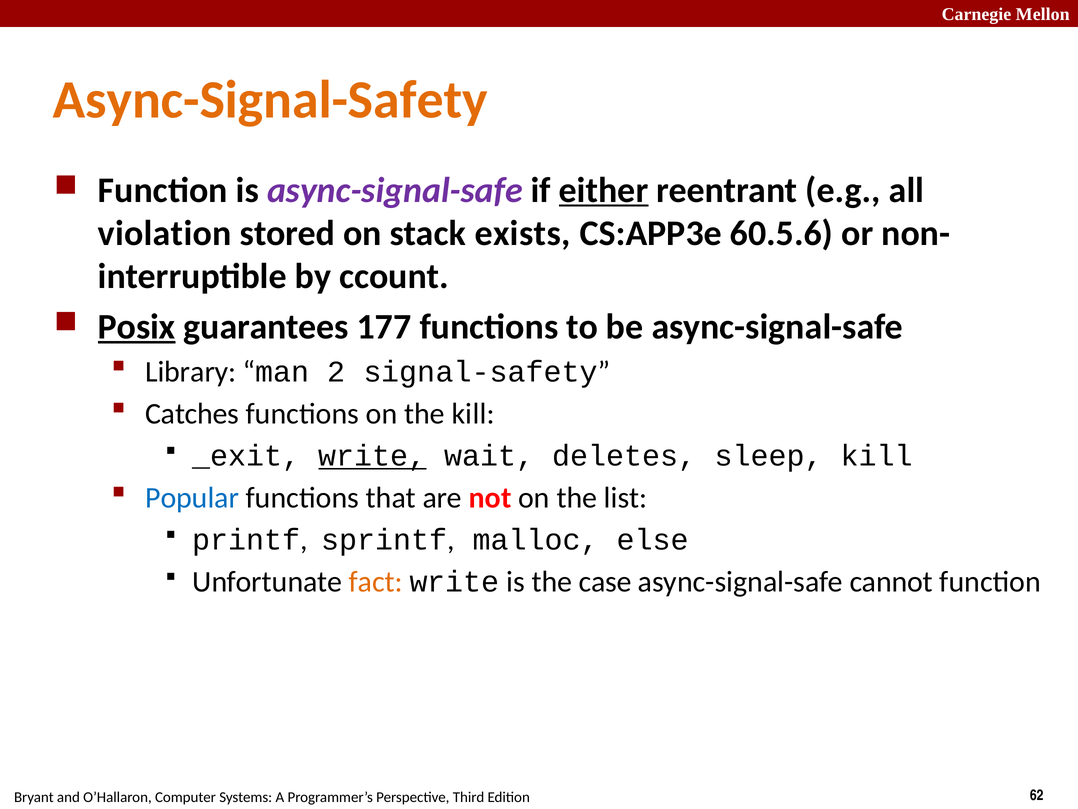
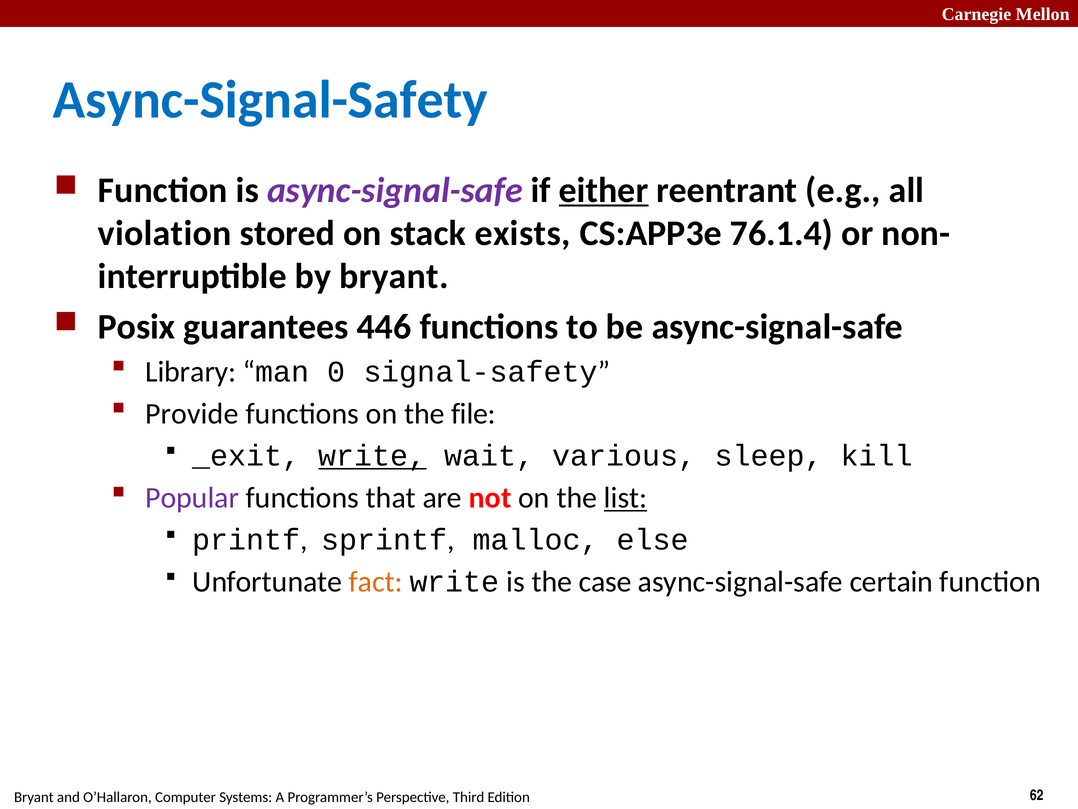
Async-Signal-Safety colour: orange -> blue (270, 100)
60.5.6: 60.5.6 -> 76.1.4 (782, 233)
by ccount: ccount -> bryant (394, 276)
Posix underline: present -> none (137, 327)
177: 177 -> 446 (384, 327)
2: 2 -> 0 (336, 372)
Catches: Catches -> Provide (192, 414)
the kill: kill -> file (473, 414)
deletes: deletes -> various (624, 456)
Popular colour: blue -> purple (192, 497)
list underline: none -> present (626, 497)
cannot: cannot -> certain (891, 581)
